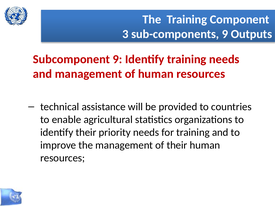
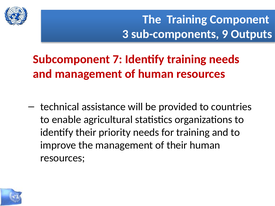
Subcomponent 9: 9 -> 7 (118, 59)
